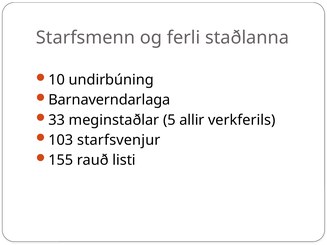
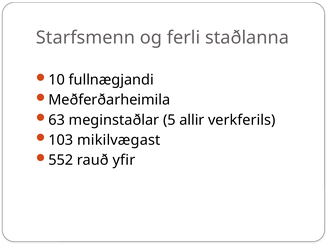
undirbúning: undirbúning -> fullnægjandi (111, 80)
Barnaverndarlaga: Barnaverndarlaga -> Meðferðarheimila (109, 100)
33: 33 -> 63 (57, 120)
starfsvenjur: starfsvenjur -> mikilvægast (119, 140)
155: 155 -> 552 (61, 160)
listi: listi -> yfir (124, 160)
